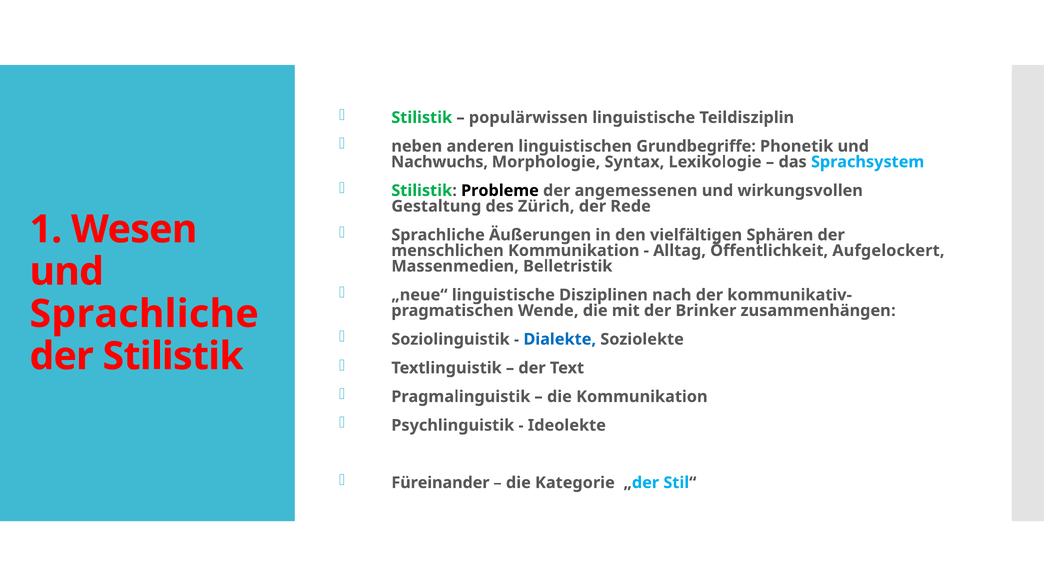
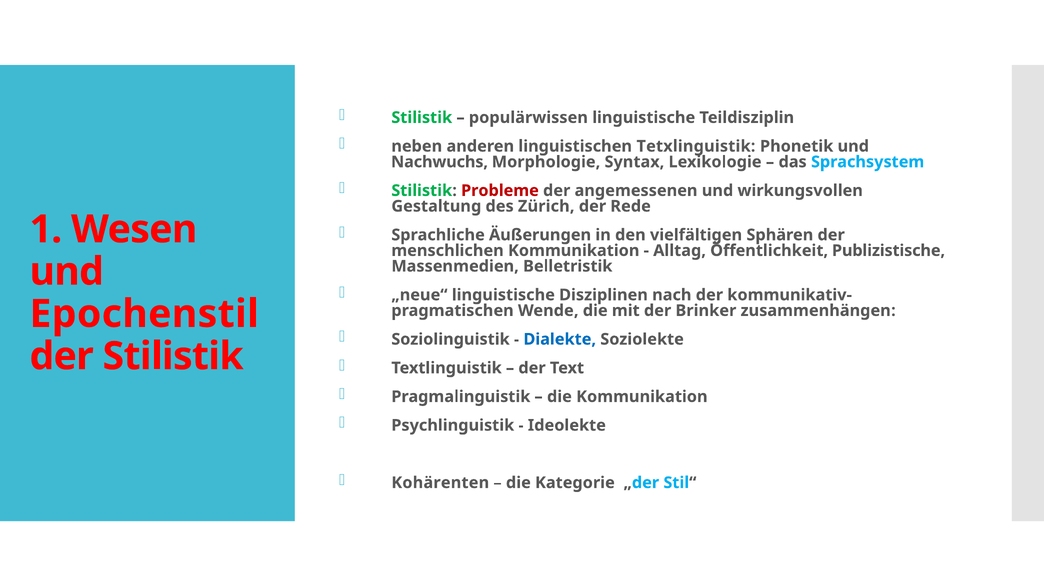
Grundbegriffe: Grundbegriffe -> Tetxlinguistik (696, 146)
Probleme colour: black -> red (500, 191)
Aufgelockert: Aufgelockert -> Publizistische (889, 251)
Sprachliche: Sprachliche -> Epochenstil (144, 314)
Füreinander: Füreinander -> Kohärenten (440, 483)
